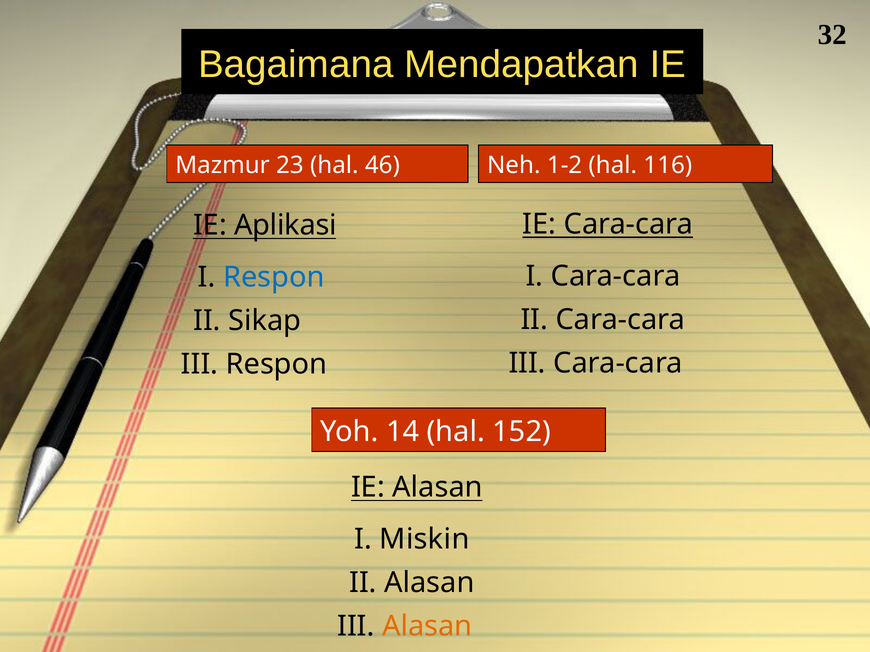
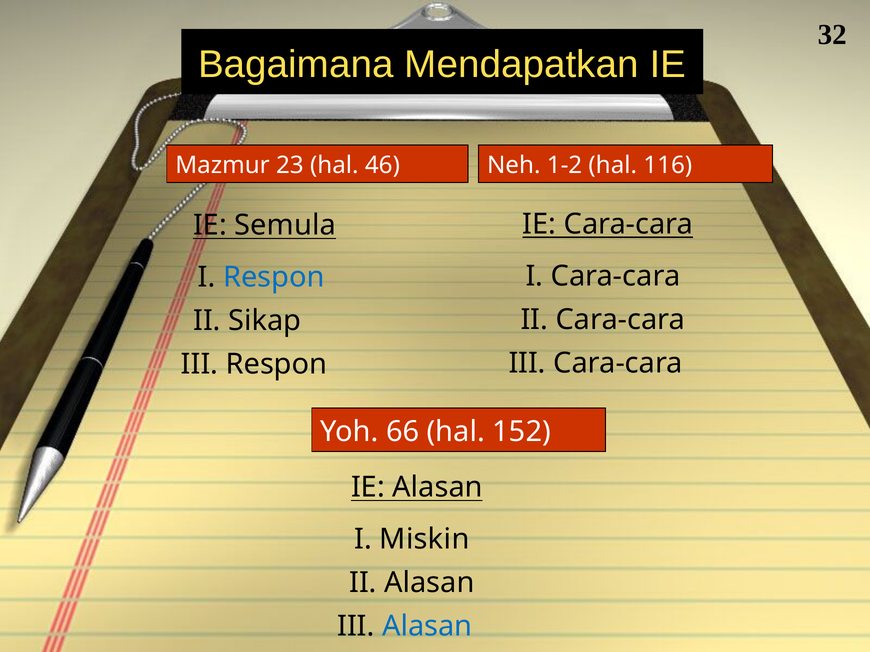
Aplikasi: Aplikasi -> Semula (285, 225)
14: 14 -> 66 (403, 432)
Alasan colour: orange -> blue (427, 627)
